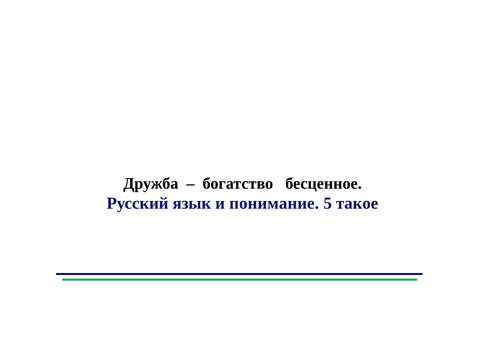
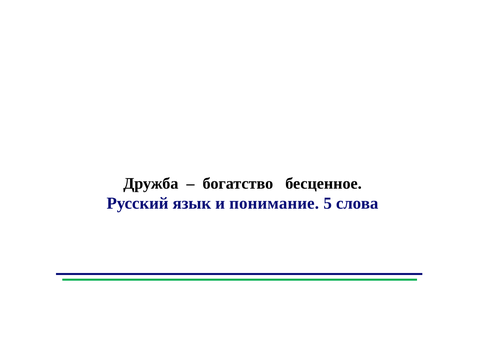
такое: такое -> слова (357, 204)
